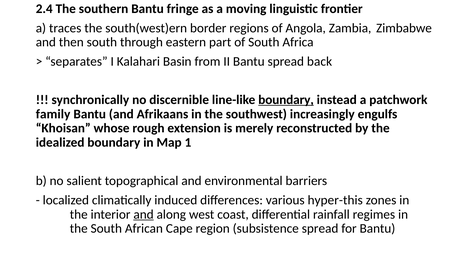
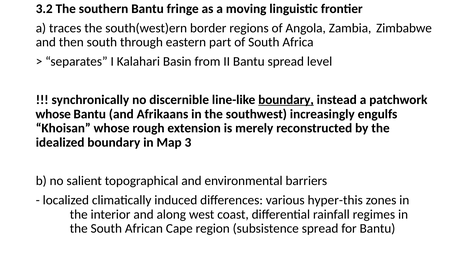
2.4: 2.4 -> 3.2 (44, 9)
back: back -> level (320, 61)
family: family -> whose (53, 114)
1: 1 -> 3 (188, 142)
and underline: present -> none (144, 214)
